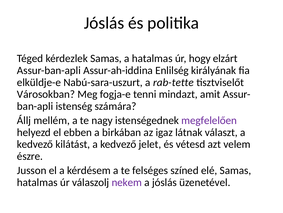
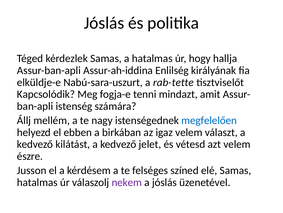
elzárt: elzárt -> hallja (225, 58)
Városokban: Városokban -> Kapcsolódik (46, 94)
megfelelően colour: purple -> blue (209, 120)
igaz látnak: látnak -> velem (189, 132)
